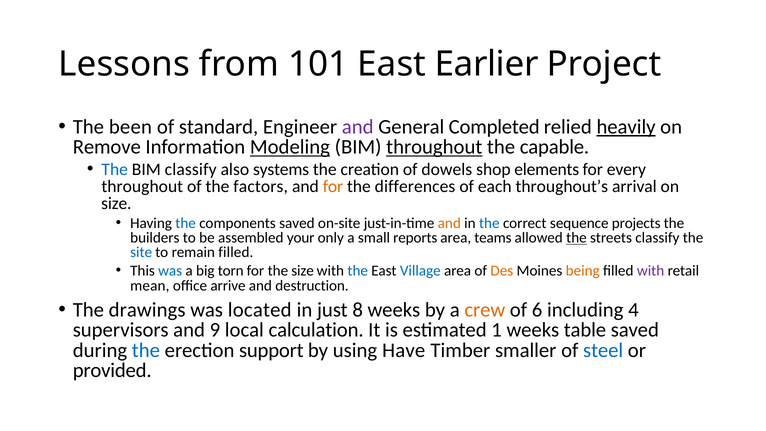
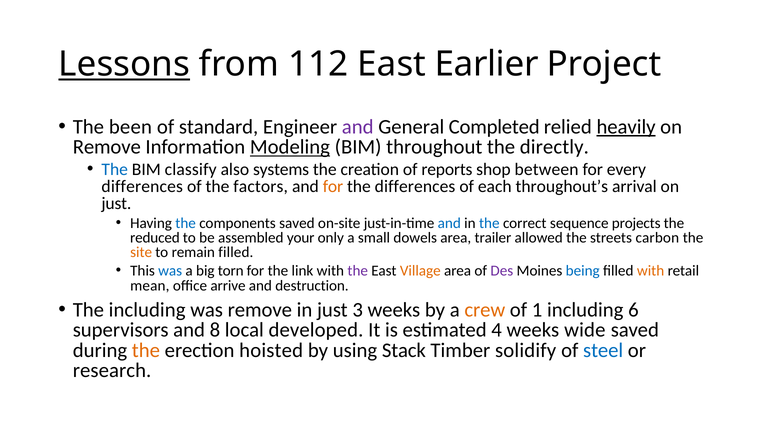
Lessons underline: none -> present (124, 64)
101: 101 -> 112 (318, 64)
throughout underline: present -> none (434, 147)
capable: capable -> directly (554, 147)
dowels: dowels -> reports (447, 169)
elements: elements -> between (547, 169)
throughout: throughout -> differences (142, 186)
size: size -> just (116, 203)
and colour: orange -> blue (449, 223)
builders: builders -> reduced (155, 238)
reports: reports -> dowels (415, 238)
teams: teams -> trailer (493, 238)
the underline: present -> none (576, 238)
streets classify: classify -> carbon (657, 238)
site colour: blue -> orange (141, 252)
the size: size -> link (302, 271)
the colour: blue -> purple (358, 271)
Village colour: blue -> orange (420, 271)
Des colour: orange -> purple (502, 271)
being colour: orange -> blue (583, 271)
with colour: purple -> orange (651, 271)
The drawings: drawings -> including (147, 310)
was located: located -> remove (260, 310)
8: 8 -> 3 (358, 310)
6: 6 -> 1 (537, 310)
4: 4 -> 6 (633, 310)
9: 9 -> 8 (215, 330)
calculation: calculation -> developed (316, 330)
1: 1 -> 4 (497, 330)
table: table -> wide (585, 330)
the colour: blue -> orange (146, 350)
support: support -> hoisted (271, 350)
Have: Have -> Stack (404, 350)
smaller: smaller -> solidify (526, 350)
provided: provided -> research (112, 370)
